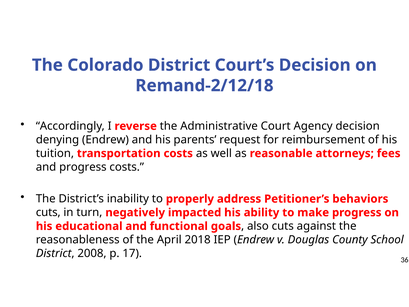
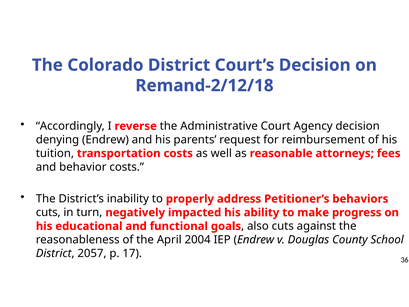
and progress: progress -> behavior (83, 167)
2018: 2018 -> 2004 (198, 240)
2008: 2008 -> 2057 (92, 253)
